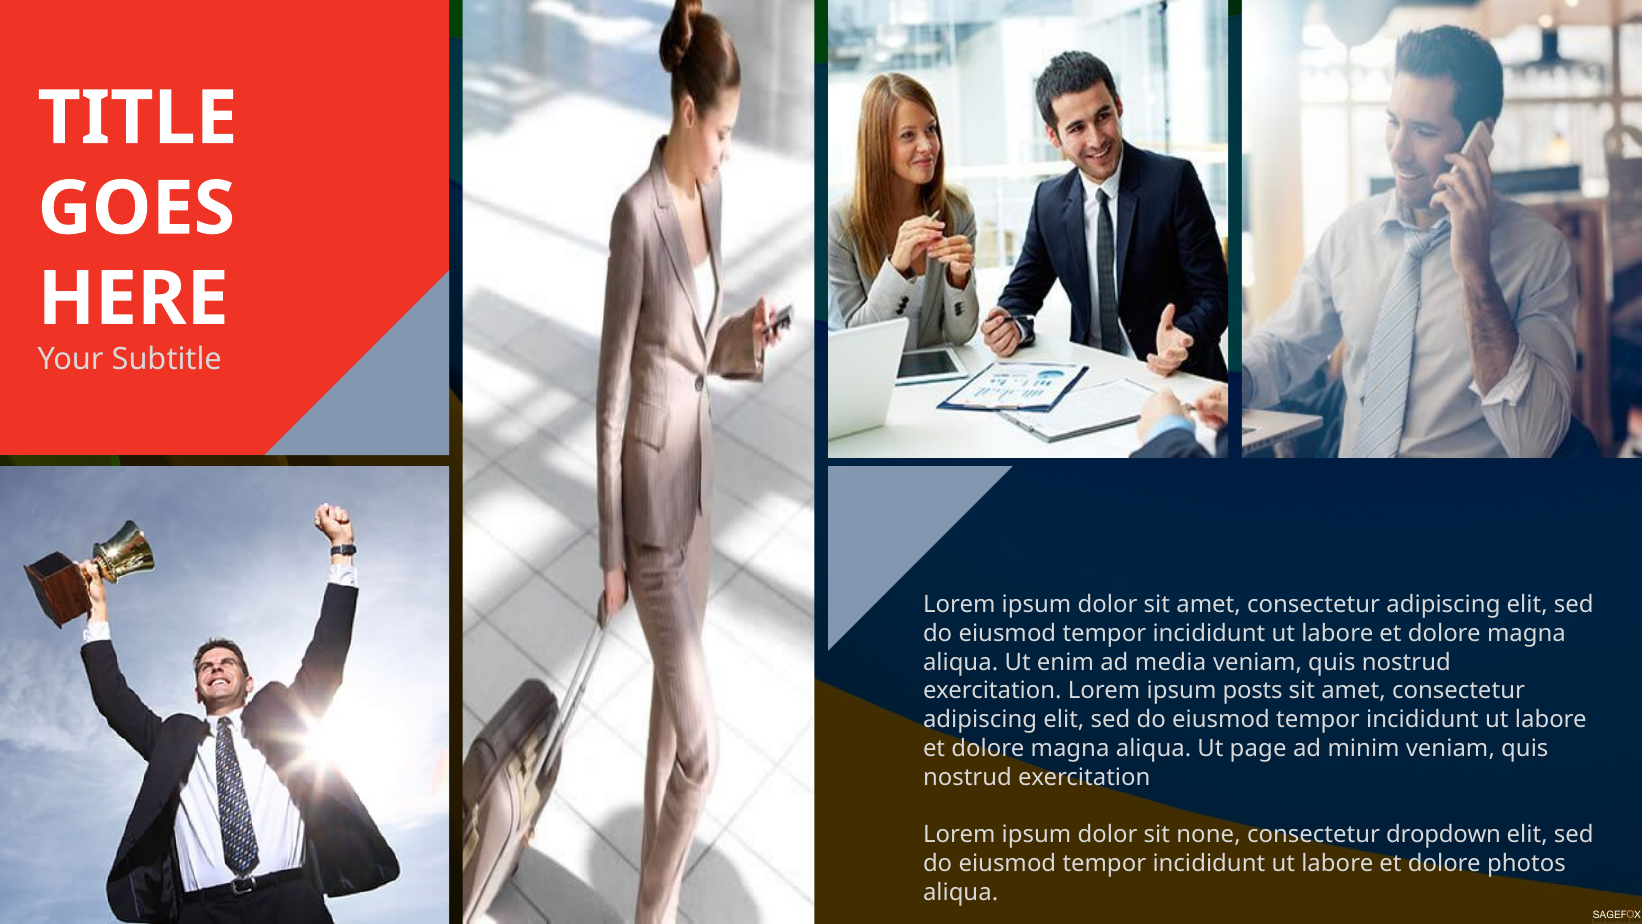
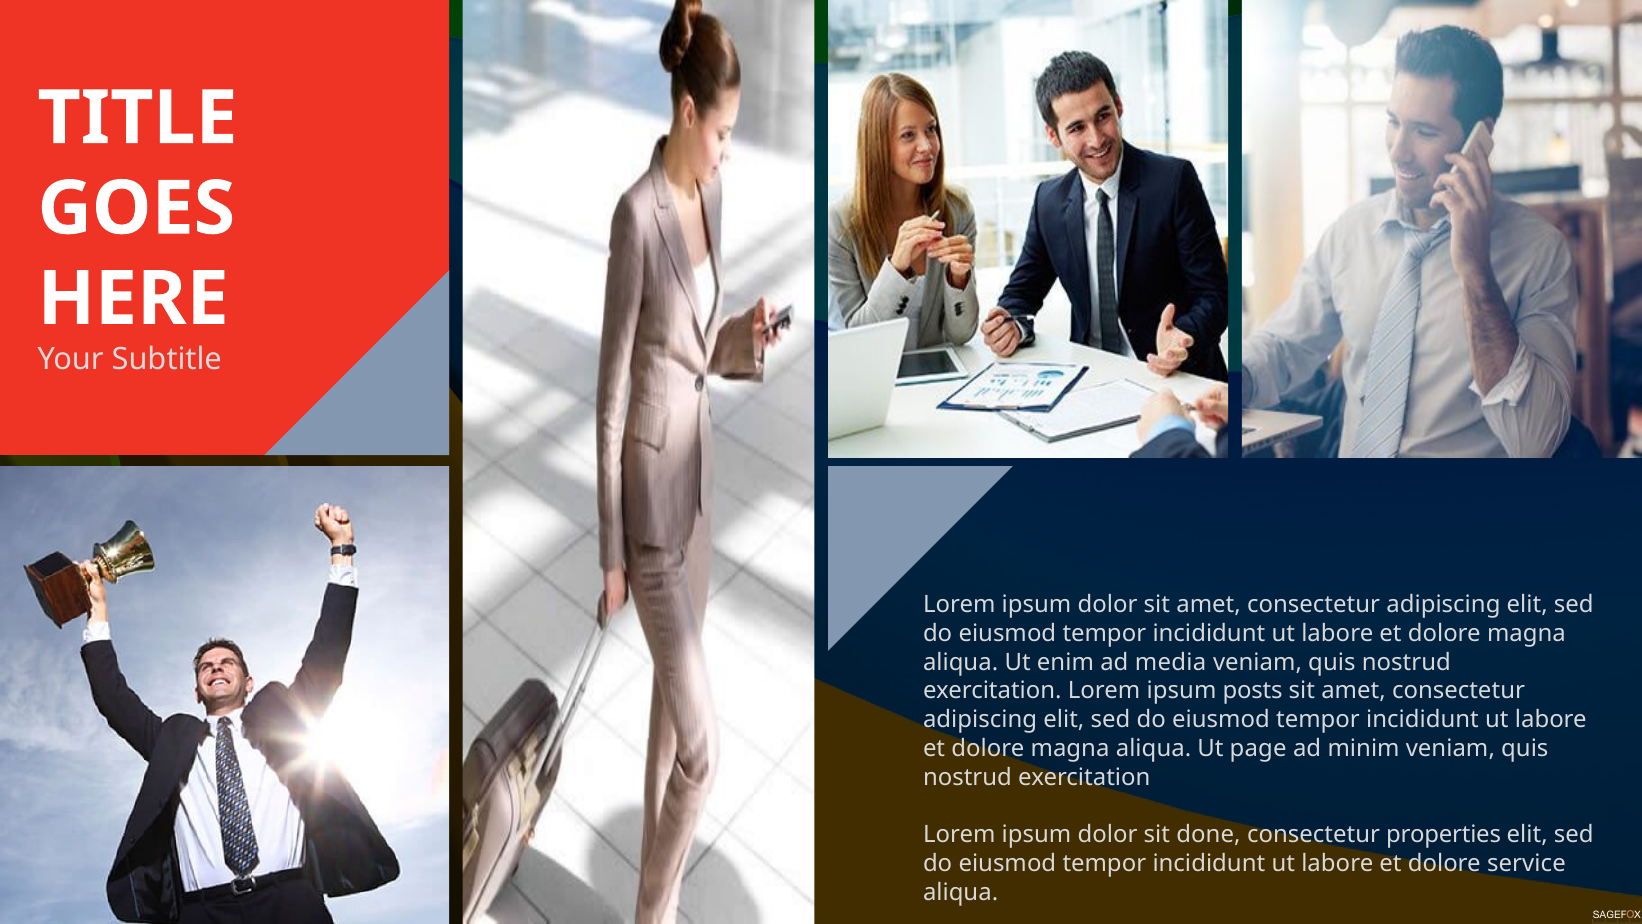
none: none -> done (1208, 834)
dropdown: dropdown -> properties (1444, 834)
photos: photos -> service (1526, 863)
